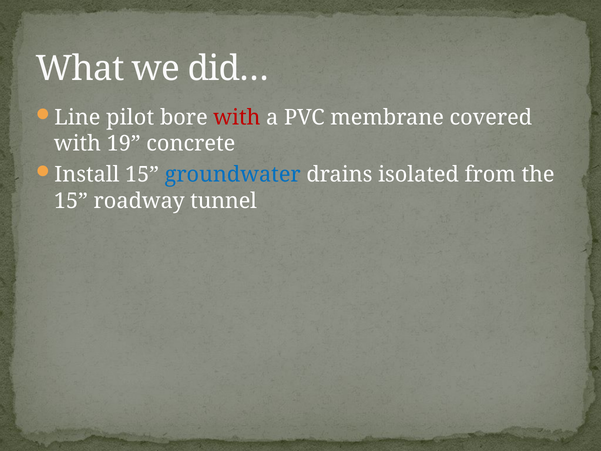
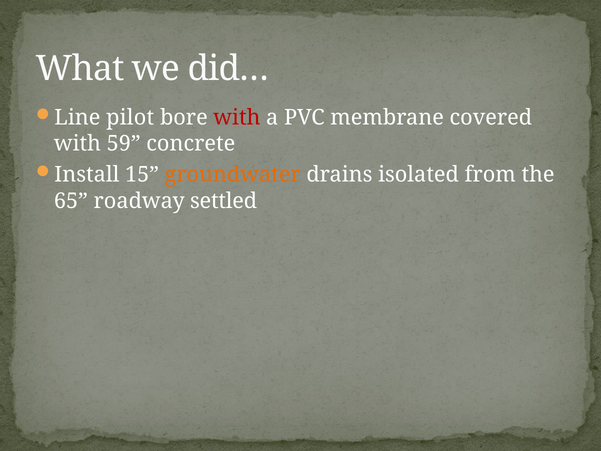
19: 19 -> 59 (124, 144)
groundwater colour: blue -> orange (233, 175)
15: 15 -> 65 (71, 201)
tunnel: tunnel -> settled (224, 201)
